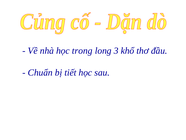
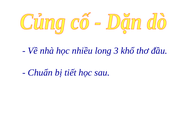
trong: trong -> nhiều (82, 51)
